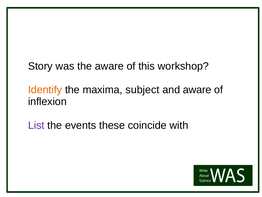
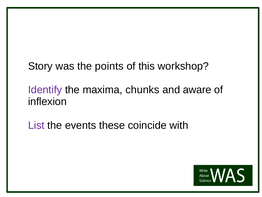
the aware: aware -> points (109, 66)
Identify colour: orange -> purple (45, 90)
subject: subject -> chunks (142, 90)
